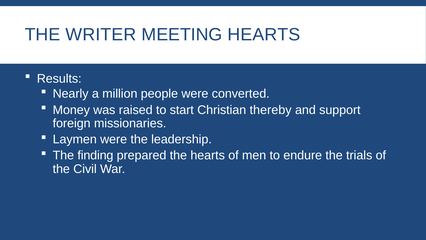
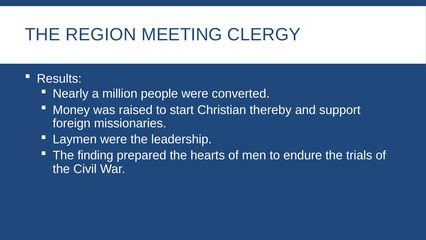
WRITER: WRITER -> REGION (101, 35)
MEETING HEARTS: HEARTS -> CLERGY (264, 35)
